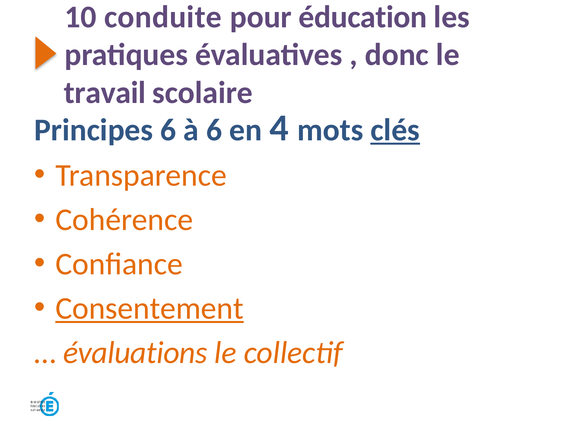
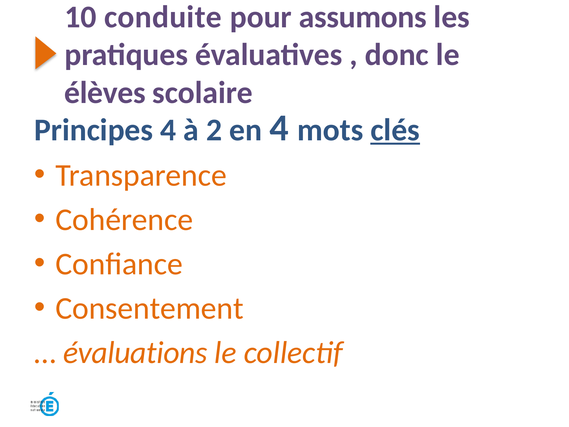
éducation: éducation -> assumons (363, 17)
travail: travail -> élèves (105, 93)
Principes 6: 6 -> 4 (168, 130)
à 6: 6 -> 2 (214, 130)
Consentement underline: present -> none (150, 308)
